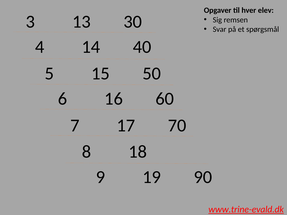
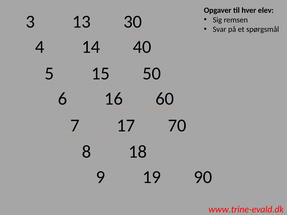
www.trine-evald.dk underline: present -> none (246, 210)
